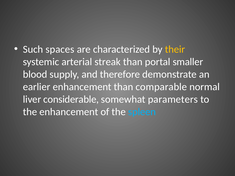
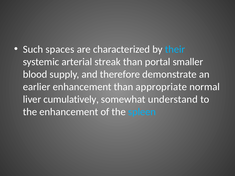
their colour: yellow -> light blue (175, 49)
comparable: comparable -> appropriate (161, 87)
considerable: considerable -> cumulatively (71, 99)
parameters: parameters -> understand (173, 99)
